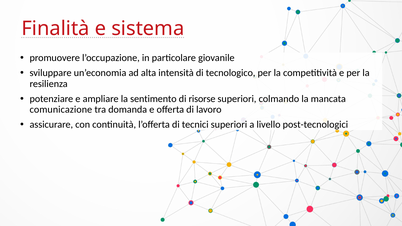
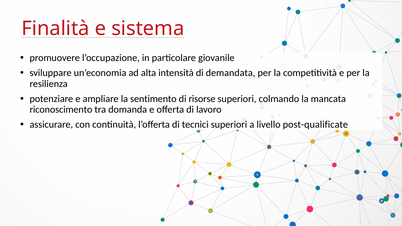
tecnologico: tecnologico -> demandata (231, 73)
comunicazione: comunicazione -> riconoscimento (61, 110)
post-tecnologici: post-tecnologici -> post-qualificate (315, 125)
